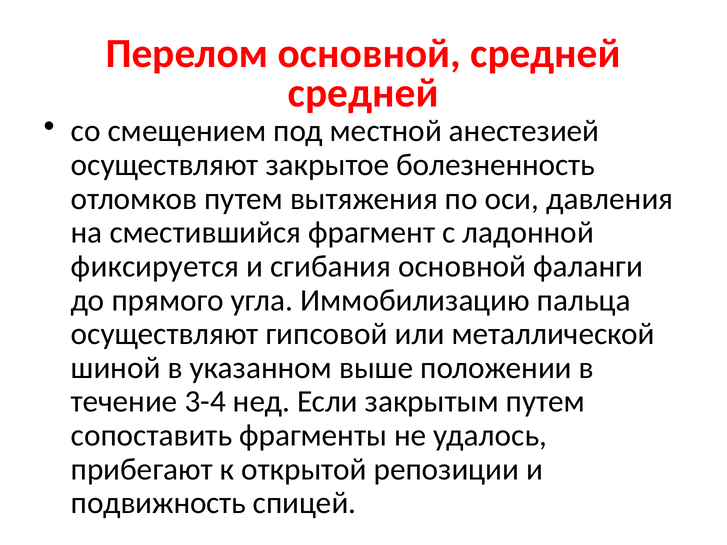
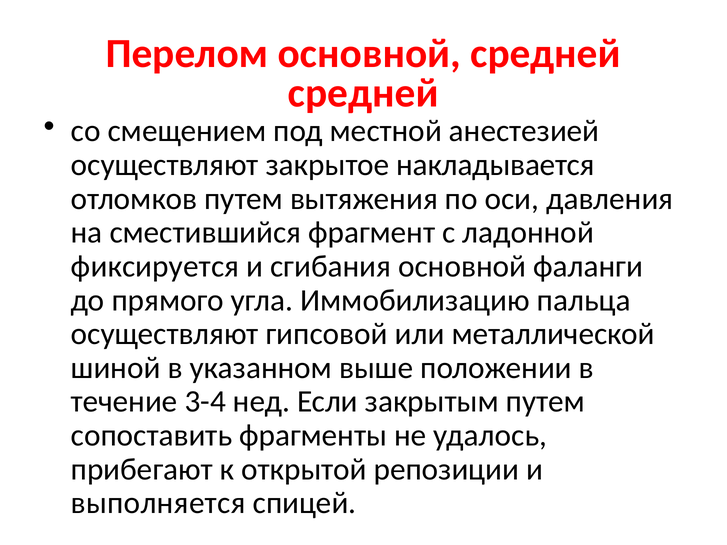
болезненность: болезненность -> накладывается (496, 165)
подвижность: подвижность -> выполняется (158, 503)
